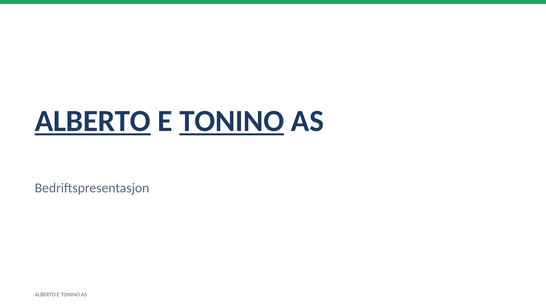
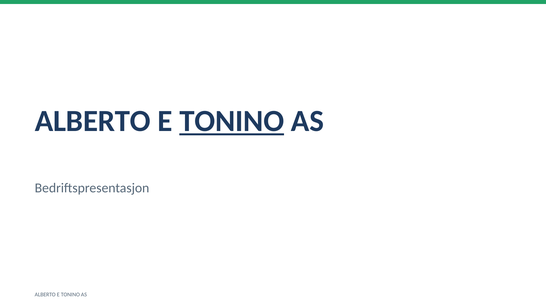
ALBERTO underline: present -> none (93, 121)
